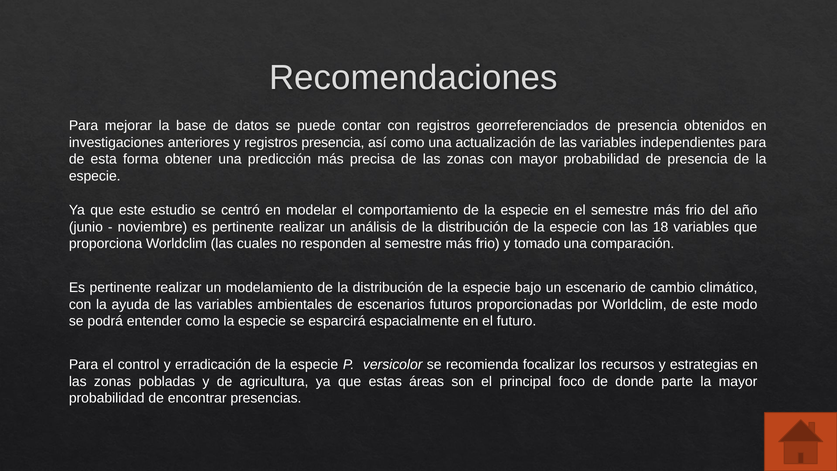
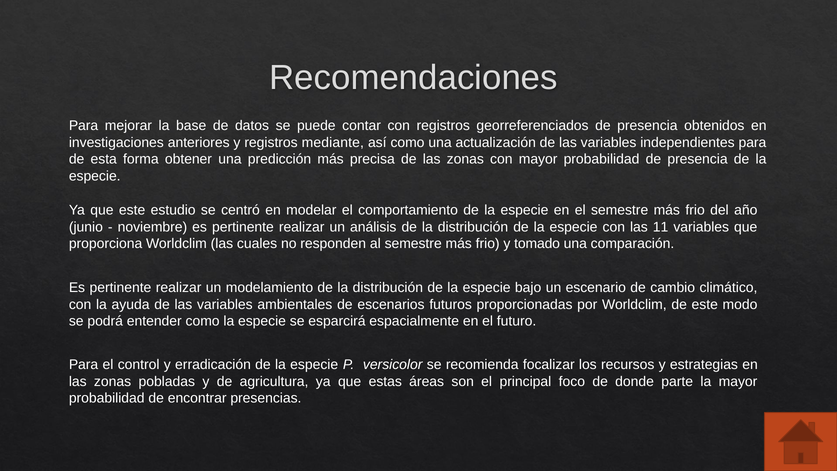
registros presencia: presencia -> mediante (333, 142)
18: 18 -> 11 (661, 227)
